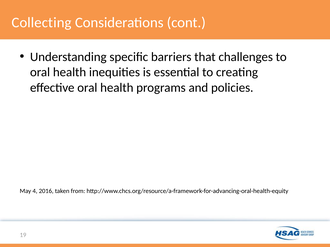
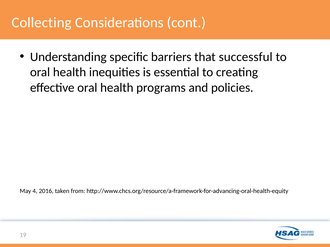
challenges: challenges -> successful (246, 57)
